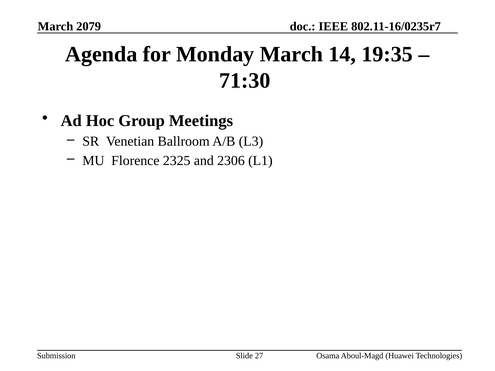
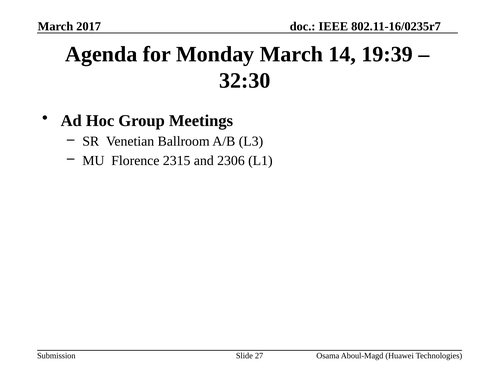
2079: 2079 -> 2017 (89, 26)
19:35: 19:35 -> 19:39 (387, 54)
71:30: 71:30 -> 32:30 (245, 81)
2325: 2325 -> 2315 (177, 161)
